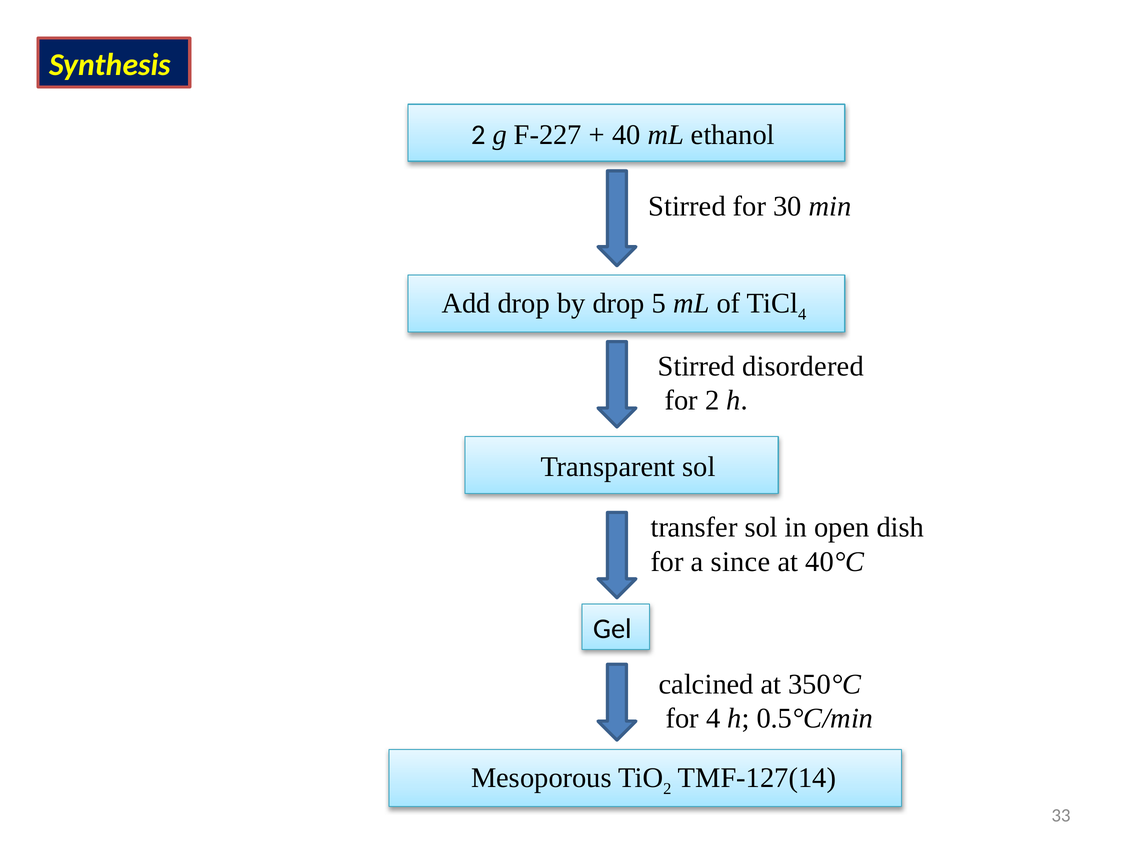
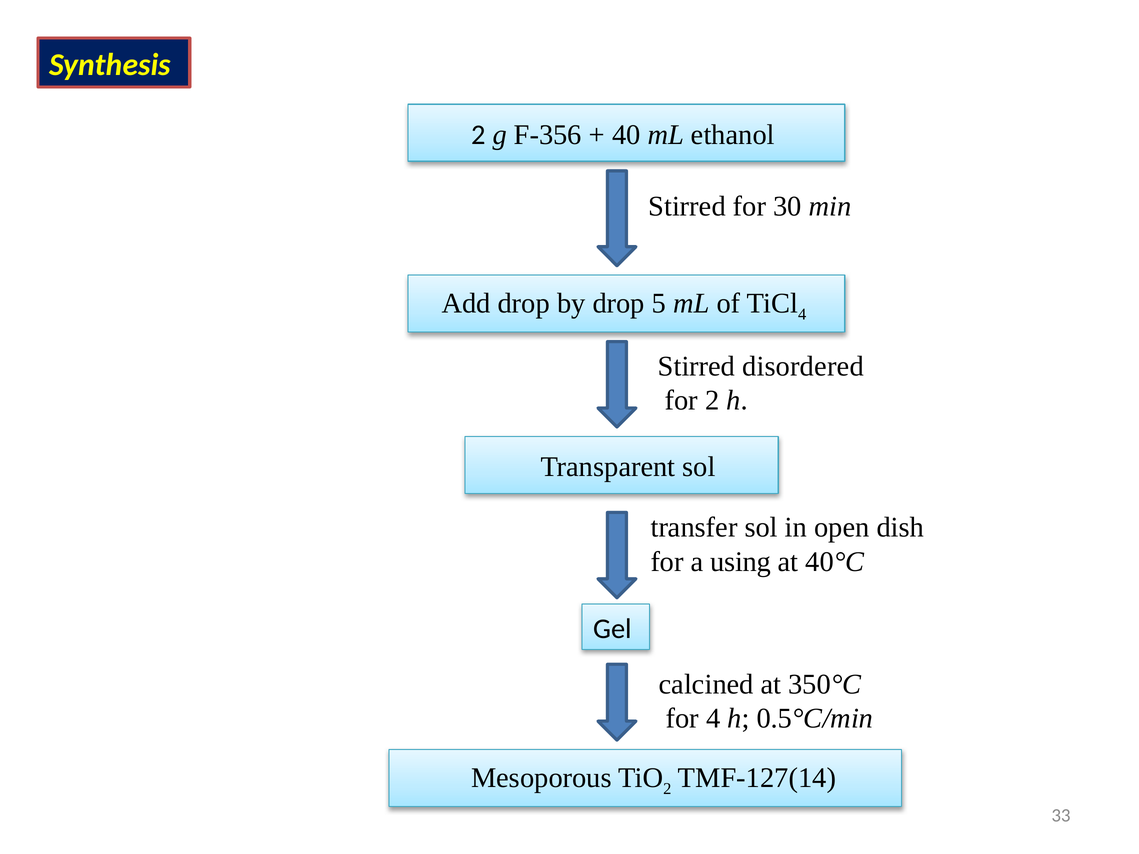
F-227: F-227 -> F-356 (548, 135)
since: since -> using (741, 562)
